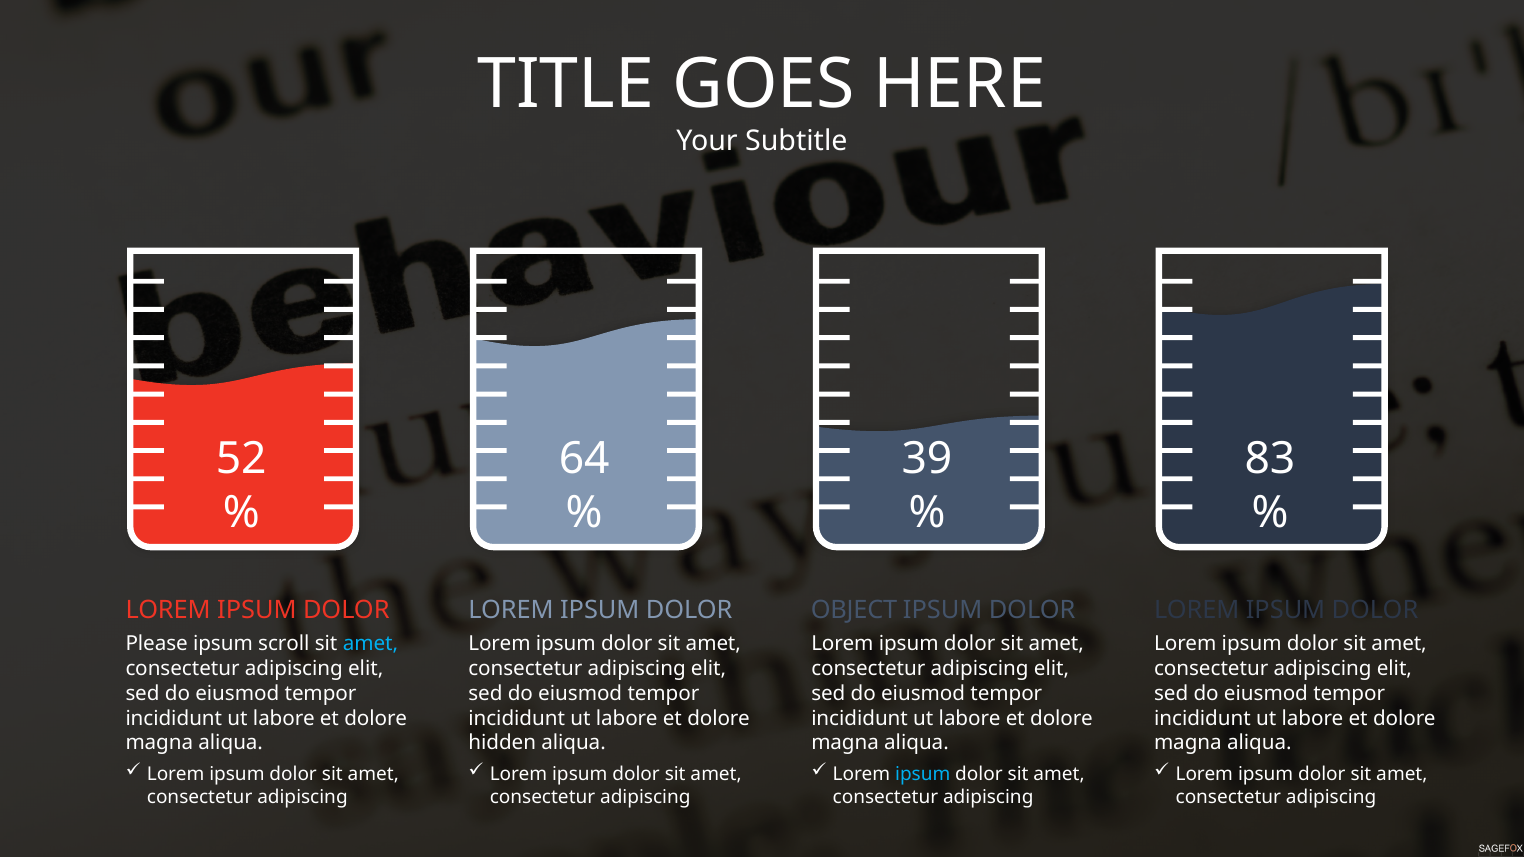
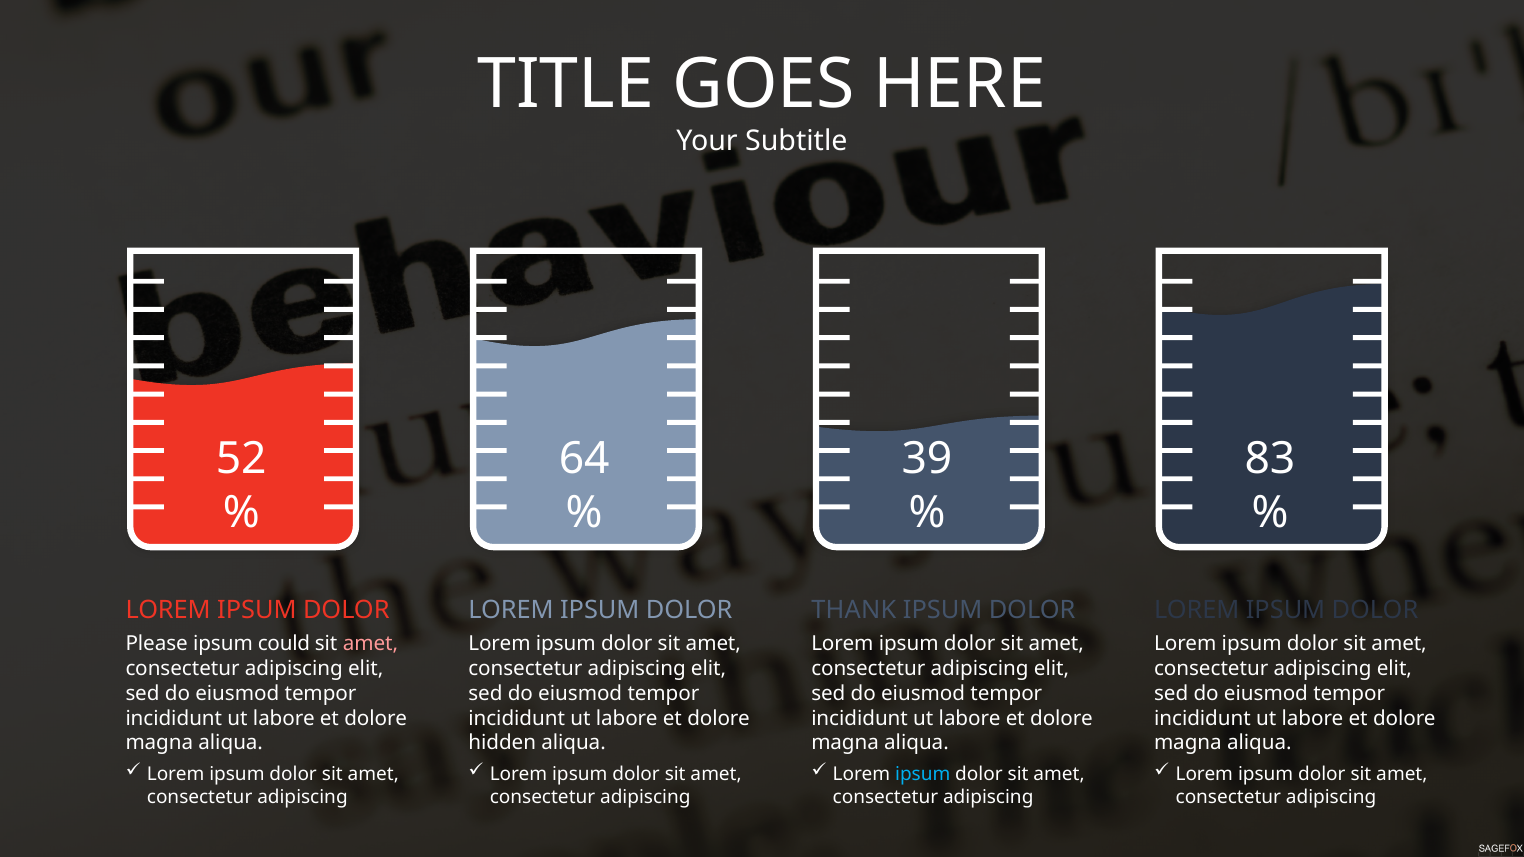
OBJECT: OBJECT -> THANK (854, 610)
scroll: scroll -> could (284, 644)
amet colour: light blue -> pink (370, 644)
